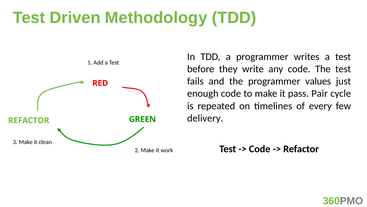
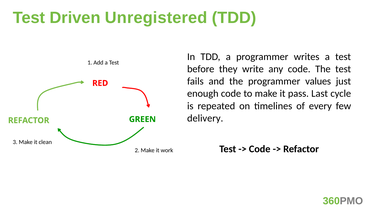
Methodology: Methodology -> Unregistered (156, 18)
Pair: Pair -> Last (320, 93)
